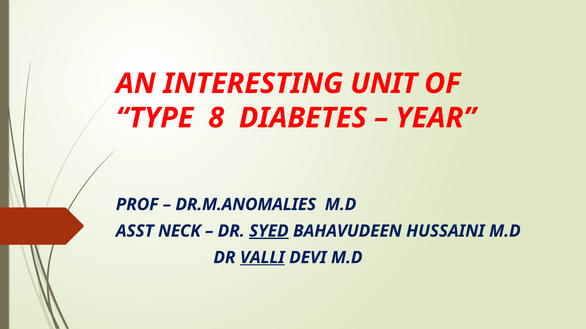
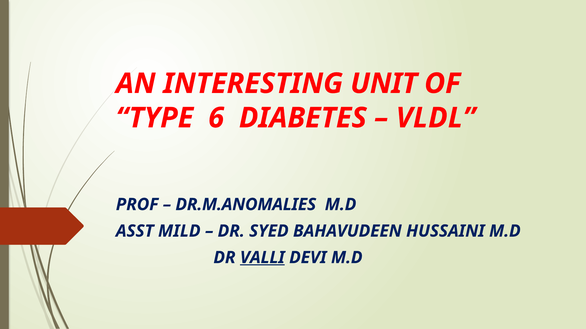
8: 8 -> 6 (216, 118)
YEAR: YEAR -> VLDL (436, 118)
NECK: NECK -> MILD (179, 231)
SYED underline: present -> none (269, 231)
